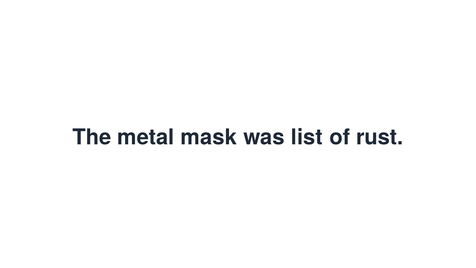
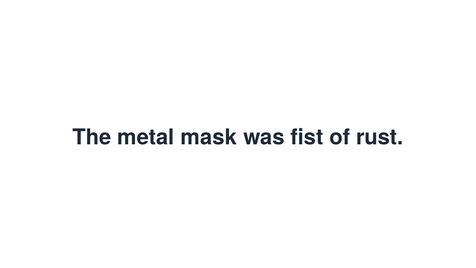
list: list -> fist (307, 137)
